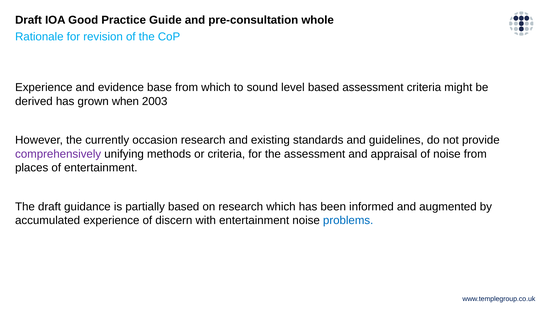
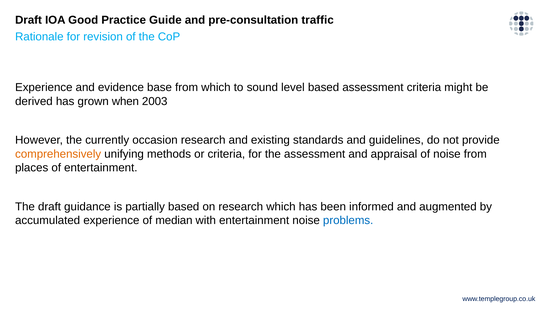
whole: whole -> traffic (318, 20)
comprehensively colour: purple -> orange (58, 154)
discern: discern -> median (174, 221)
